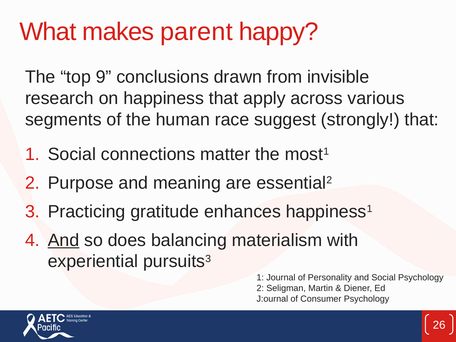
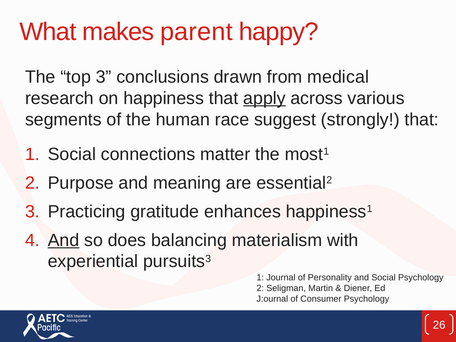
top 9: 9 -> 3 (104, 77)
invisible: invisible -> medical (338, 77)
apply underline: none -> present (264, 98)
